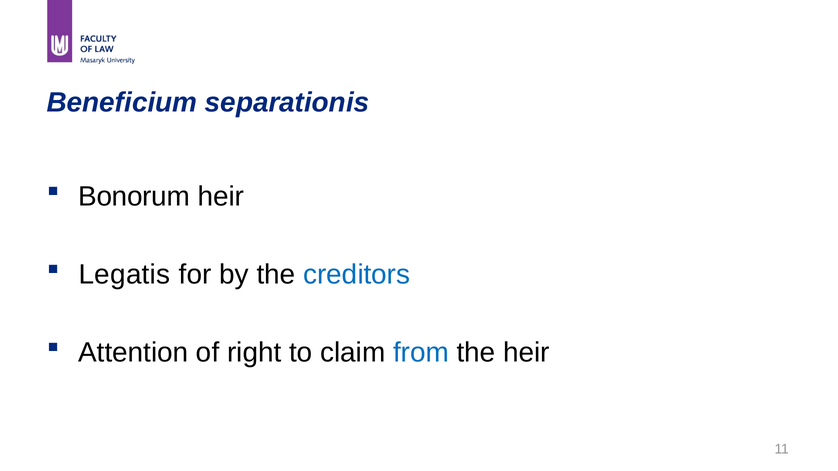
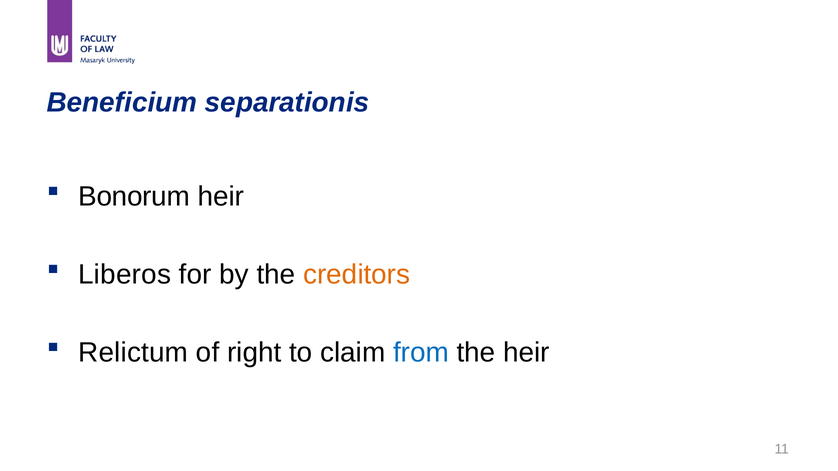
Legatis: Legatis -> Liberos (125, 275)
creditors colour: blue -> orange (357, 275)
Attention: Attention -> Relictum (133, 353)
